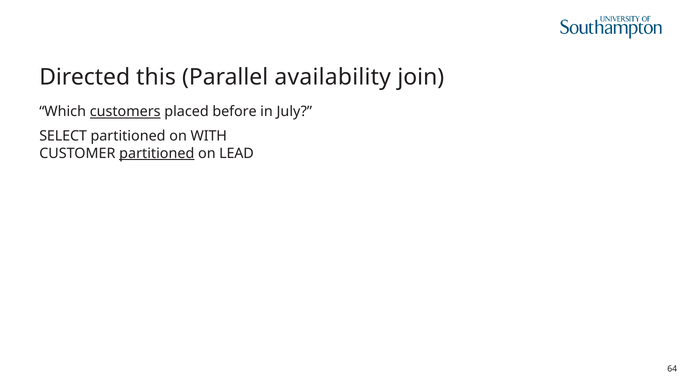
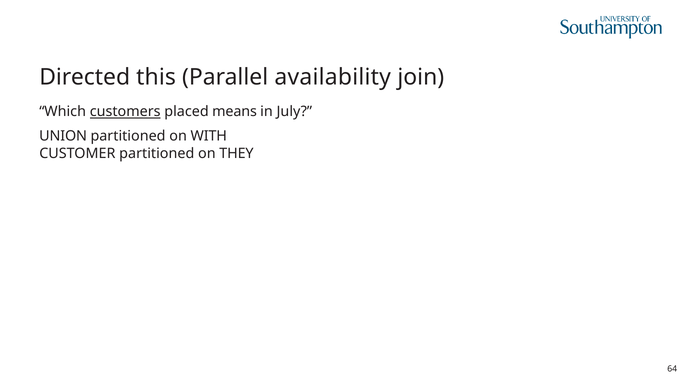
before: before -> means (235, 112)
SELECT: SELECT -> UNION (63, 136)
partitioned underline: present -> none (157, 153)
LEAD: LEAD -> THEY (236, 153)
